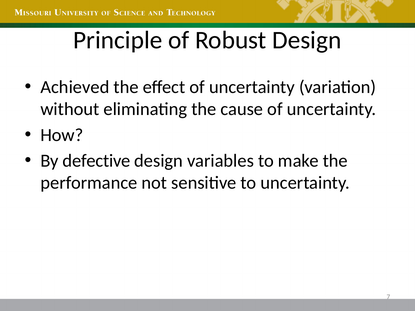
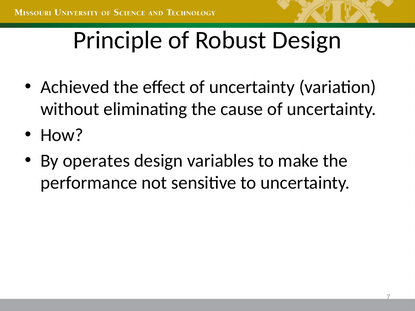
defective: defective -> operates (96, 161)
